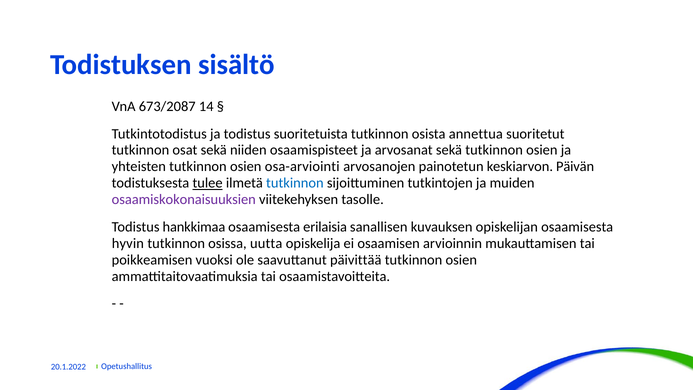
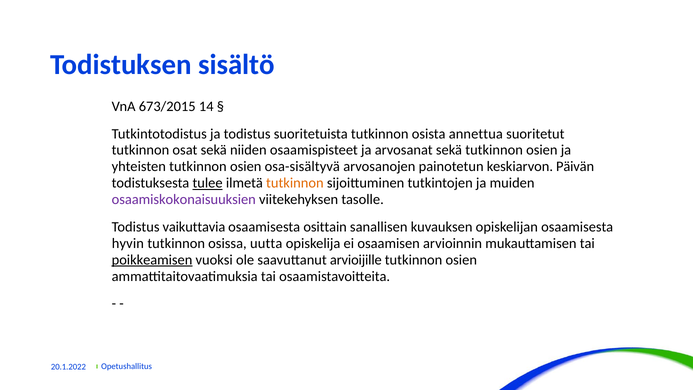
673/2087: 673/2087 -> 673/2015 (167, 106)
osa-arviointi: osa-arviointi -> osa-sisältyvä (302, 167)
tutkinnon colour: blue -> orange (295, 183)
hankkimaa: hankkimaa -> vaikuttavia (194, 227)
erilaisia: erilaisia -> osittain (325, 227)
poikkeamisen underline: none -> present (152, 260)
päivittää: päivittää -> arvioijille (356, 260)
